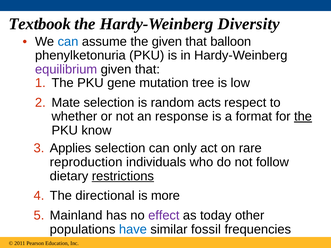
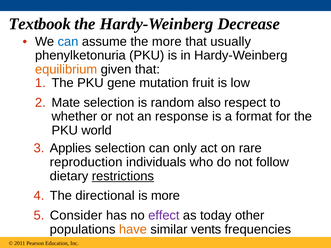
Diversity: Diversity -> Decrease (249, 24)
the given: given -> more (167, 42)
balloon: balloon -> usually (231, 42)
equilibrium colour: purple -> orange (66, 69)
tree: tree -> fruit (203, 83)
acts: acts -> also (209, 103)
the underline: present -> none (303, 117)
know: know -> world (97, 130)
Mainland: Mainland -> Consider (76, 216)
have colour: blue -> orange (133, 229)
fossil: fossil -> vents (206, 229)
